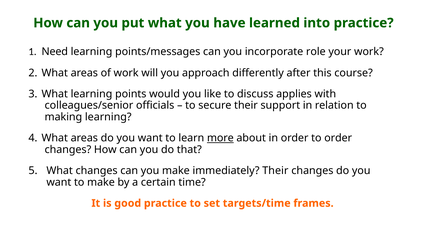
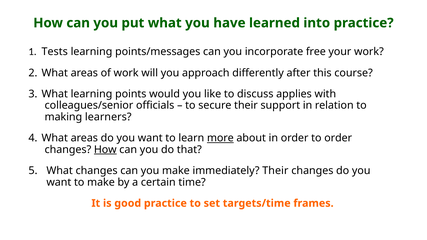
Need: Need -> Tests (55, 52)
role: role -> free (316, 52)
making learning: learning -> learners (108, 117)
How underline: none -> present (105, 150)
